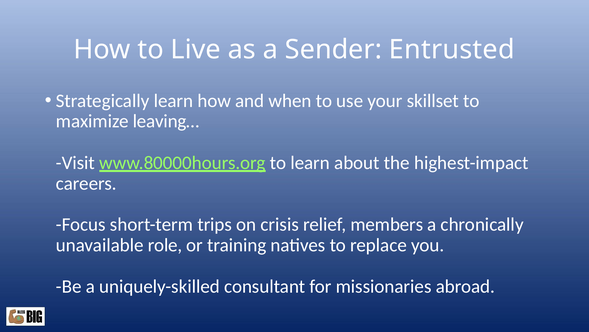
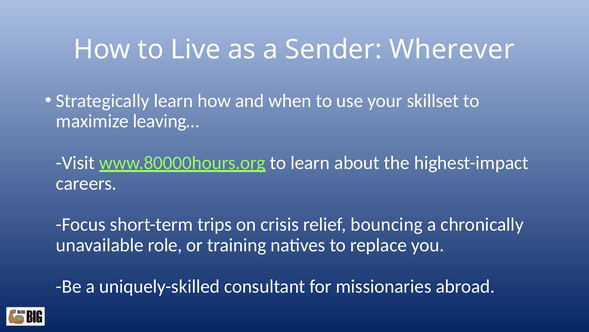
Entrusted: Entrusted -> Wherever (452, 49)
members: members -> bouncing (387, 224)
